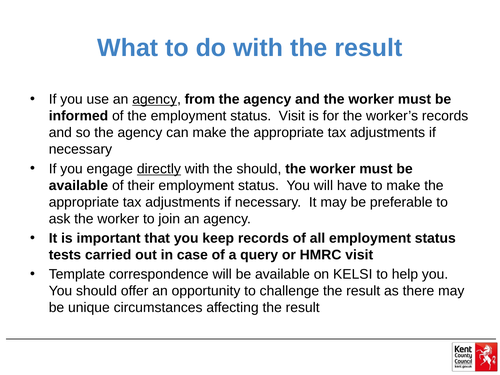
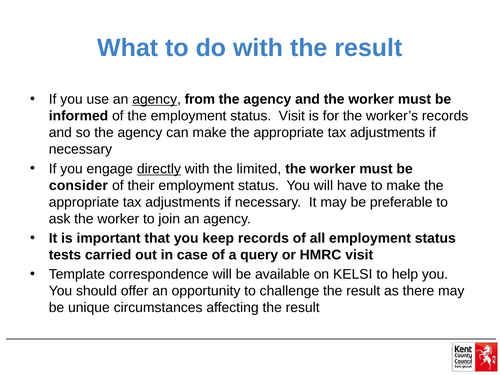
the should: should -> limited (259, 169)
available: available -> consider (78, 185)
